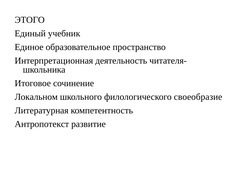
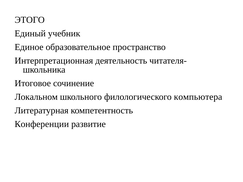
своеобразие: своеобразие -> компьютера (198, 97)
Антропотекст: Антропотекст -> Конференции (42, 124)
